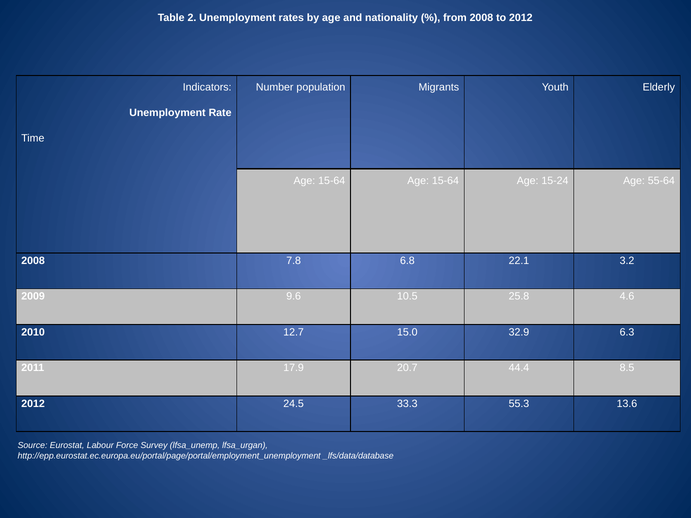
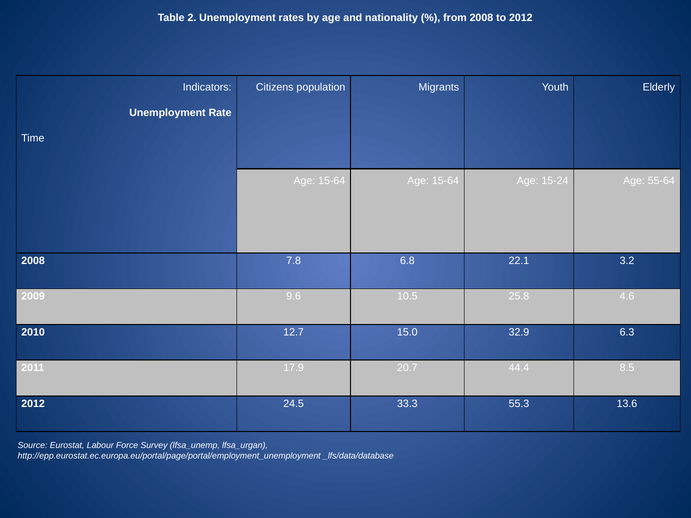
Number: Number -> Citizens (275, 88)
